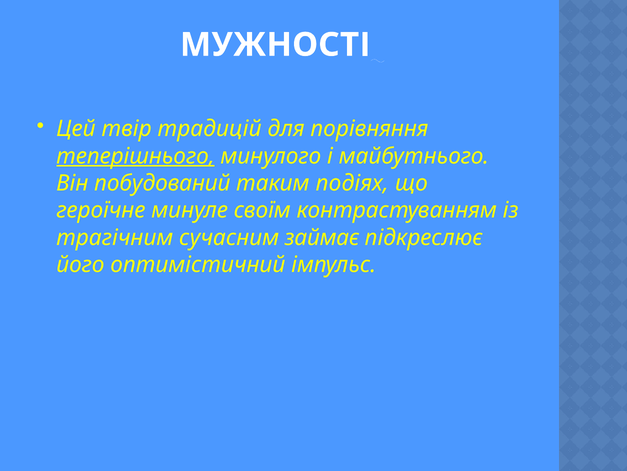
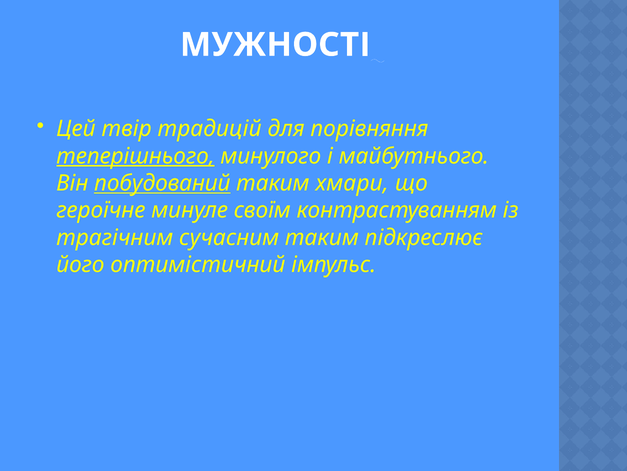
побудований underline: none -> present (162, 183)
подіях: подіях -> хмари (352, 183)
сучасним займає: займає -> таким (322, 237)
